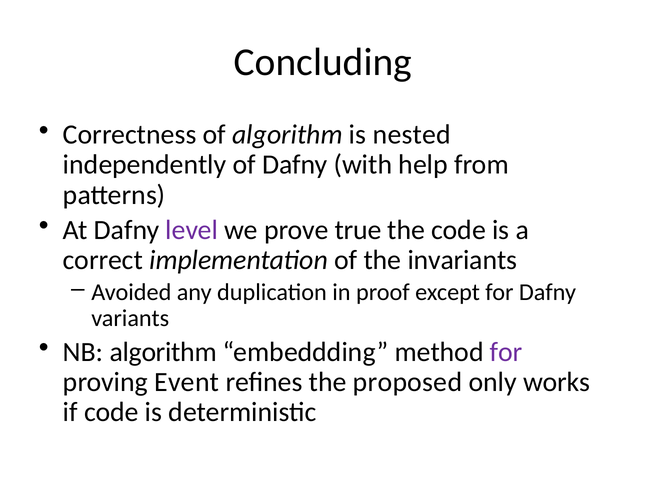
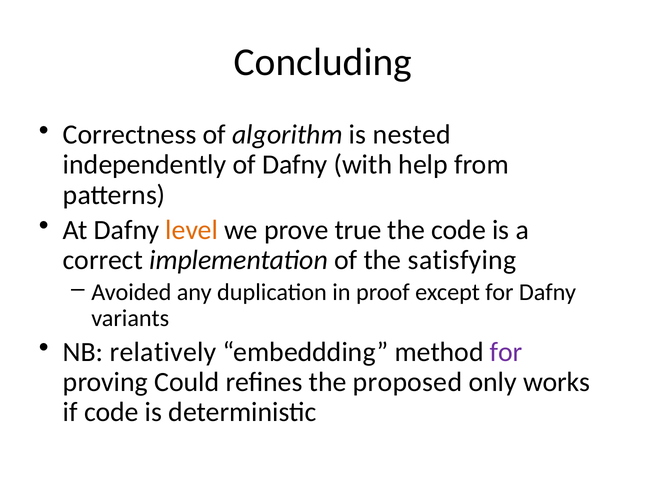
level colour: purple -> orange (192, 230)
invariants: invariants -> satisfying (462, 260)
NB algorithm: algorithm -> relatively (163, 352)
Event: Event -> Could (187, 383)
